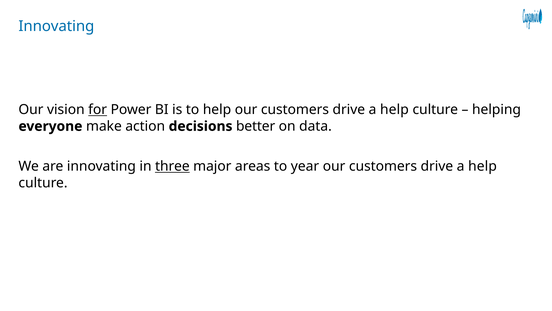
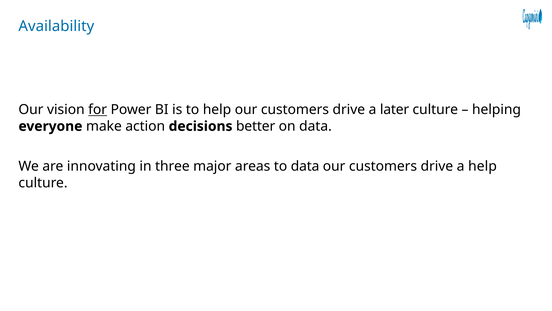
Innovating: Innovating -> Availability (56, 26)
help: help -> later (395, 110)
three underline: present -> none (172, 166)
to year: year -> data (305, 166)
